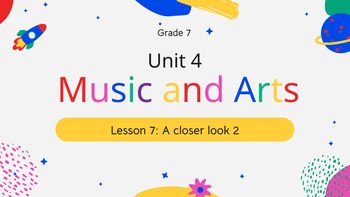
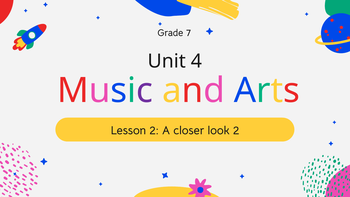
Lesson 7: 7 -> 2 (154, 130)
